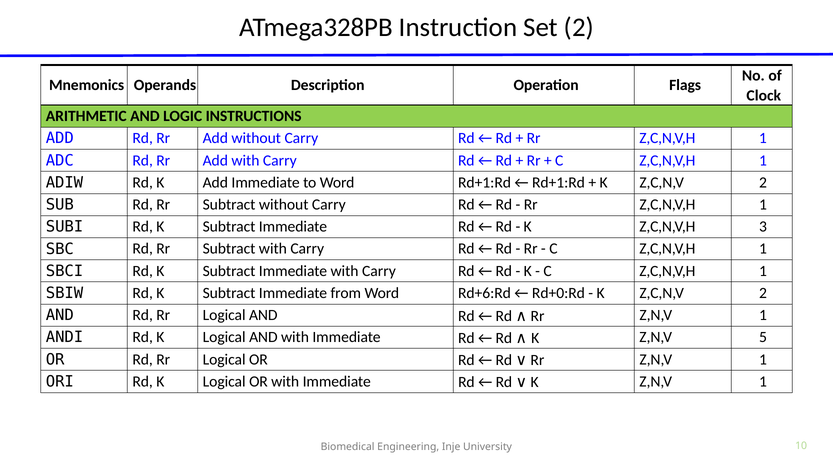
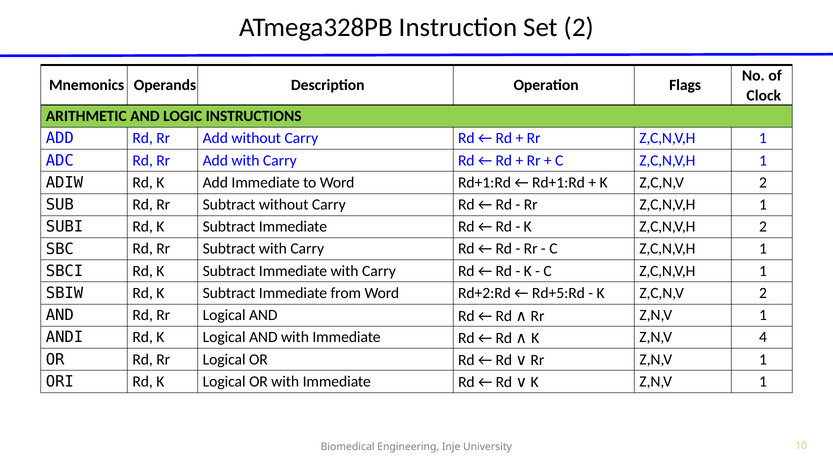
Z,C,N,V,H 3: 3 -> 2 (763, 227)
Rd+6:Rd: Rd+6:Rd -> Rd+2:Rd (484, 293)
Rd+0:Rd: Rd+0:Rd -> Rd+5:Rd (558, 293)
5: 5 -> 4 (763, 338)
